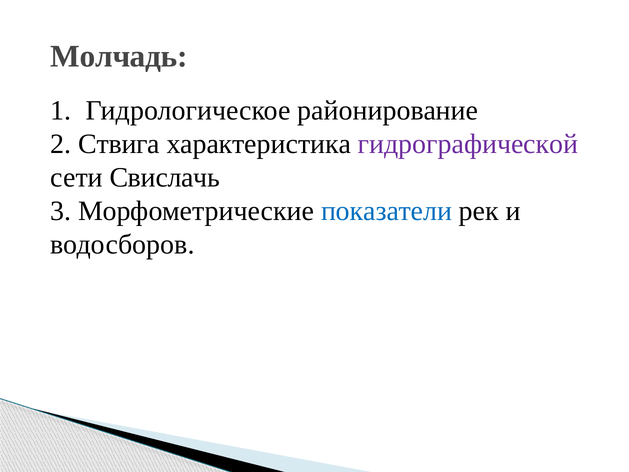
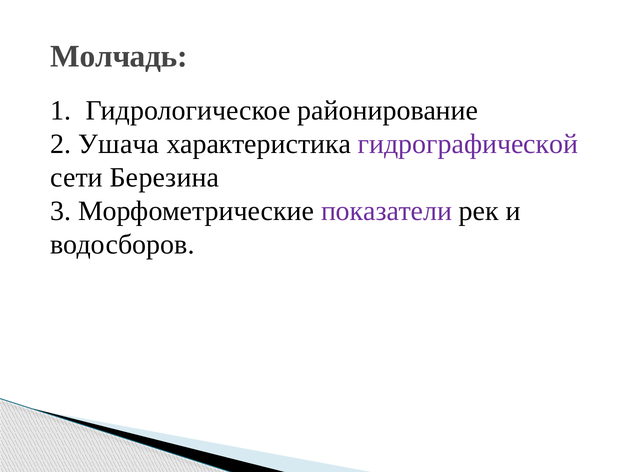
Ствига: Ствига -> Ушача (119, 144)
Свислачь: Свислачь -> Березина (164, 177)
показатели colour: blue -> purple (387, 211)
